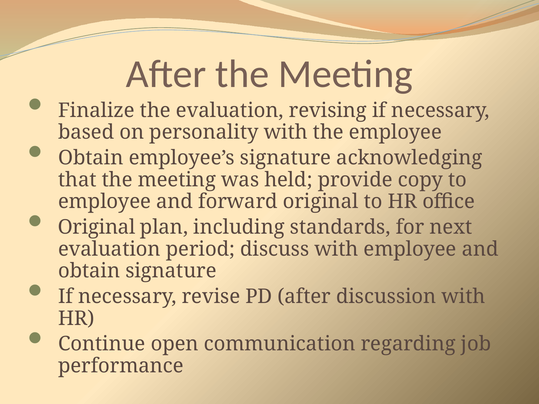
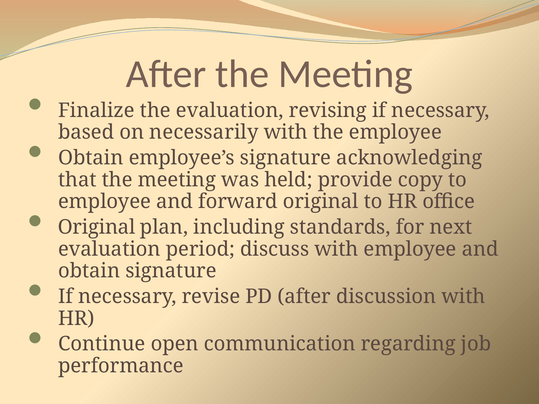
personality: personality -> necessarily (204, 132)
